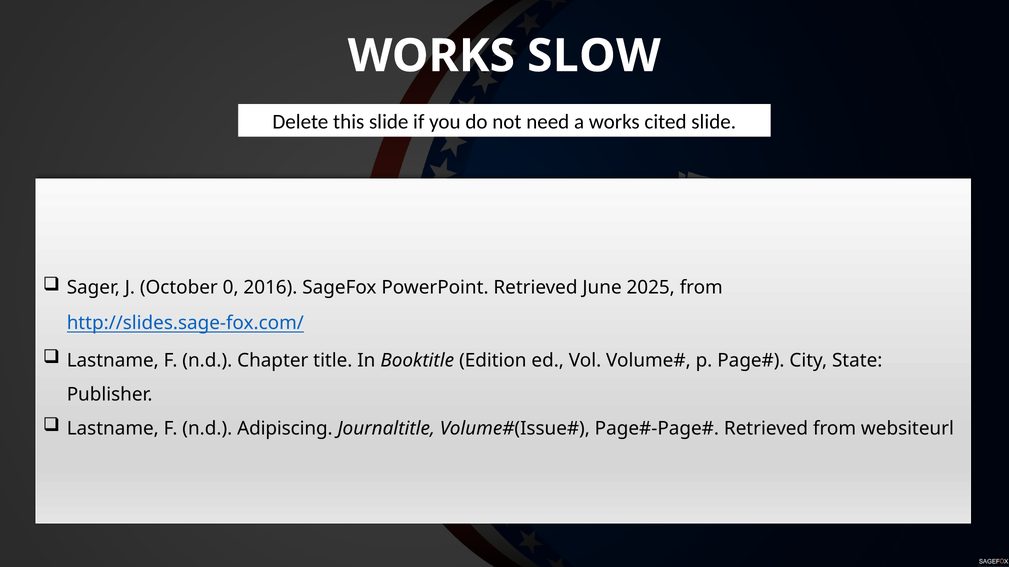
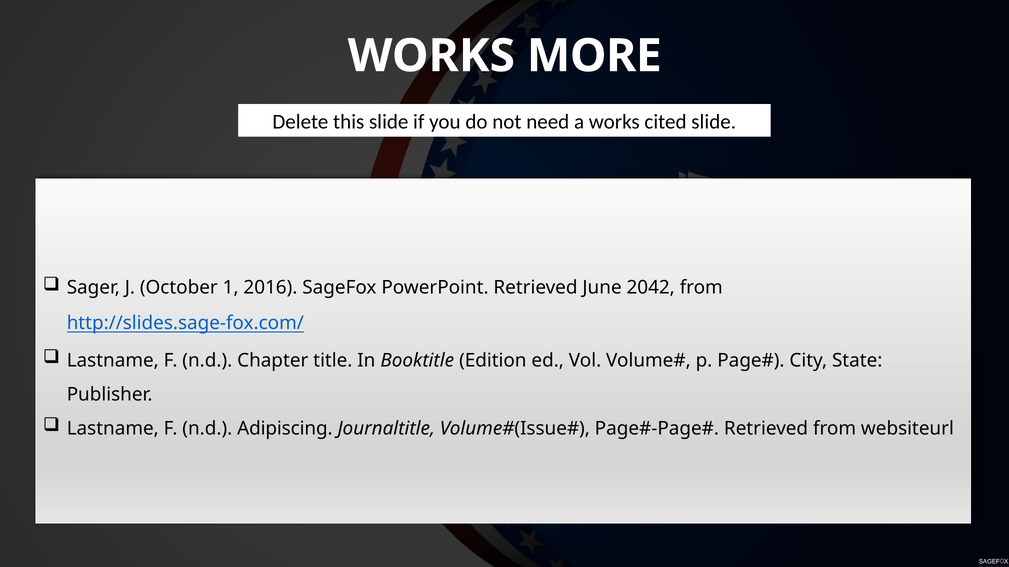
SLOW: SLOW -> MORE (594, 56)
0: 0 -> 1 (231, 288)
2025: 2025 -> 2042 (651, 288)
